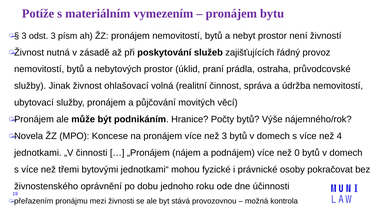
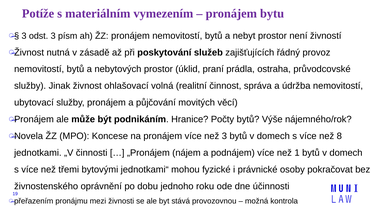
4: 4 -> 8 (339, 136)
0: 0 -> 1 (297, 153)
